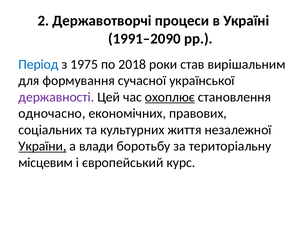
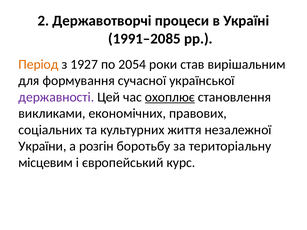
1991–2090: 1991–2090 -> 1991–2085 (144, 39)
Період colour: blue -> orange (38, 64)
1975: 1975 -> 1927 (84, 64)
2018: 2018 -> 2054 (132, 64)
одночасно: одночасно -> викликами (52, 114)
України underline: present -> none (42, 146)
влади: влади -> розгін (96, 146)
